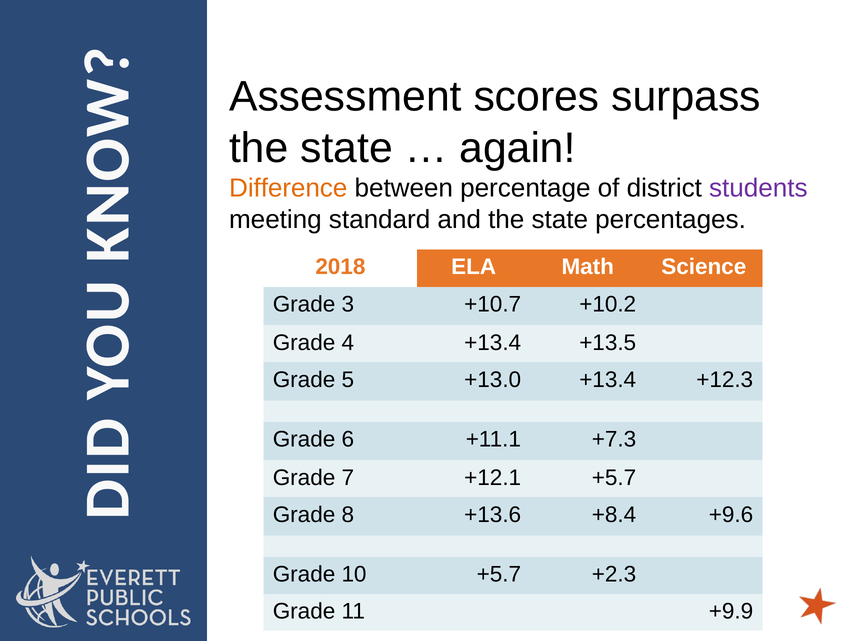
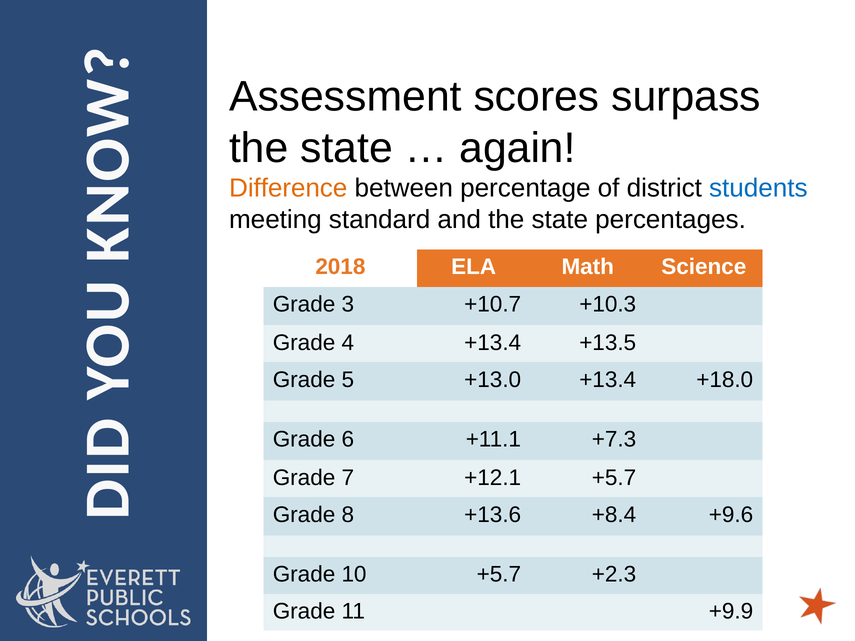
students colour: purple -> blue (758, 188)
+10.2: +10.2 -> +10.3 (608, 305)
+12.3: +12.3 -> +18.0 (725, 380)
